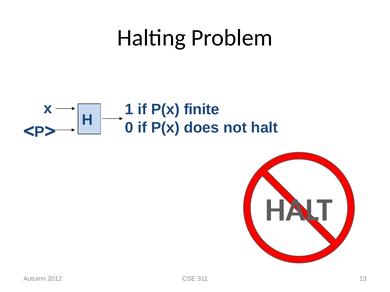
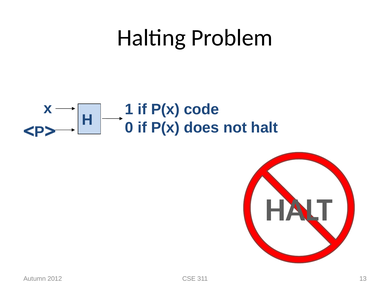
finite: finite -> code (201, 110)
